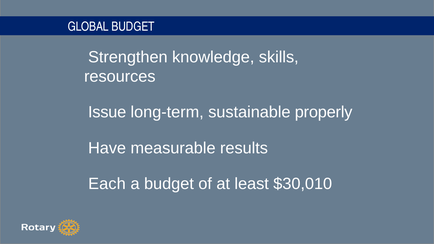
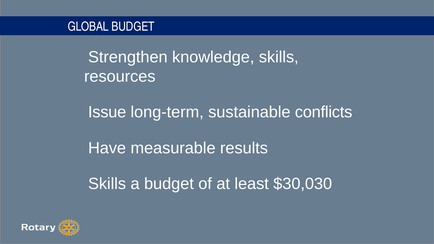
properly: properly -> conflicts (324, 112)
Each: Each -> Skills (107, 184)
$30,010: $30,010 -> $30,030 (303, 184)
